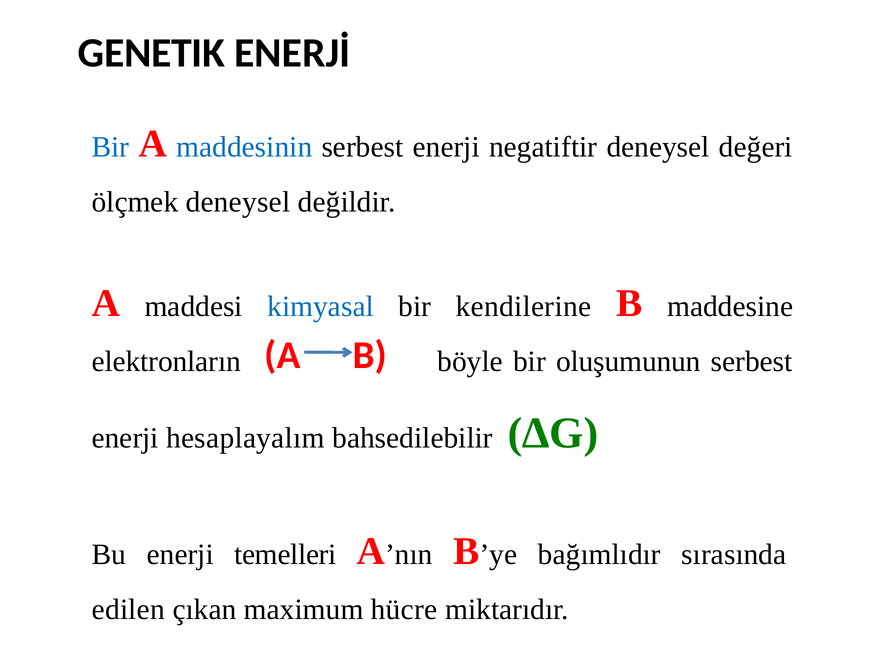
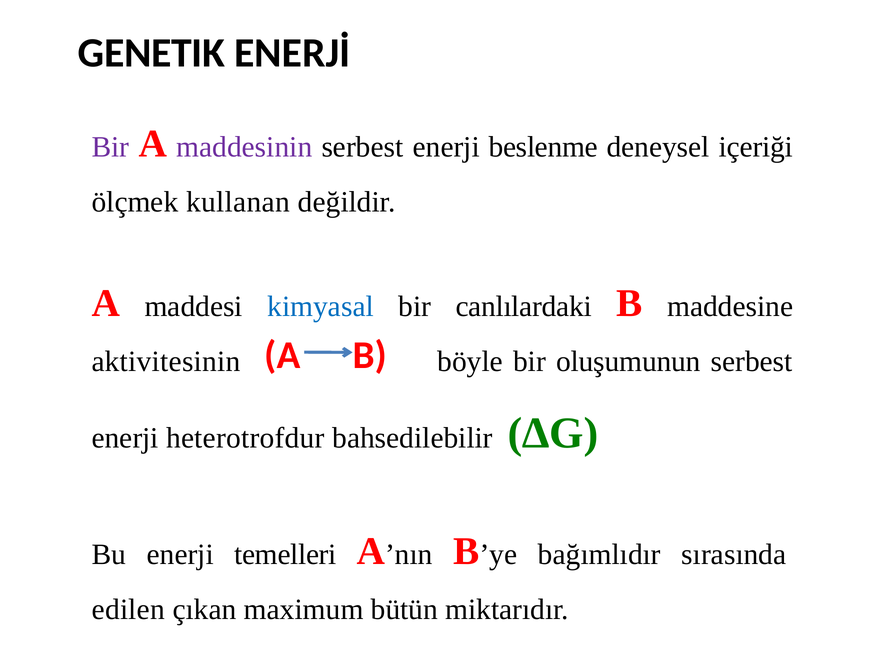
Bir colour: blue -> purple (110, 147)
maddesinin colour: blue -> purple (244, 147)
negatiftir: negatiftir -> beslenme (543, 147)
değeri: değeri -> içeriği (756, 147)
ölçmek deneysel: deneysel -> kullanan (238, 202)
kendilerine: kendilerine -> canlılardaki (524, 307)
elektronların: elektronların -> aktivitesinin (166, 362)
hesaplayalım: hesaplayalım -> heterotrofdur (245, 438)
hücre: hücre -> bütün (404, 610)
